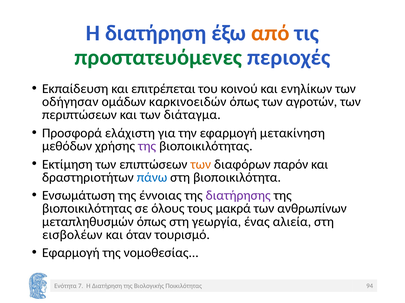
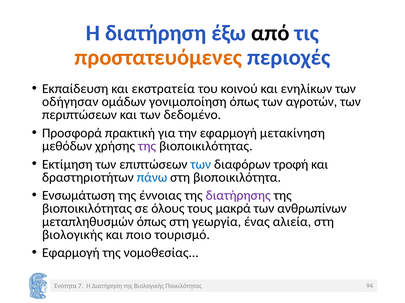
από colour: orange -> black (270, 33)
προστατευόμενες colour: green -> orange (158, 58)
επιτρέπεται: επιτρέπεται -> εκστρατεία (163, 89)
καρκινοειδών: καρκινοειδών -> γονιμοποίηση (188, 102)
διάταγμα: διάταγμα -> δεδομένο (192, 115)
ελάχιστη: ελάχιστη -> πρακτική (130, 133)
των colour: orange -> blue (201, 165)
παρόν: παρόν -> τροφή (291, 165)
εισβολέων: εισβολέων -> βιολογικής (72, 235)
όταν: όταν -> ποιο (139, 235)
